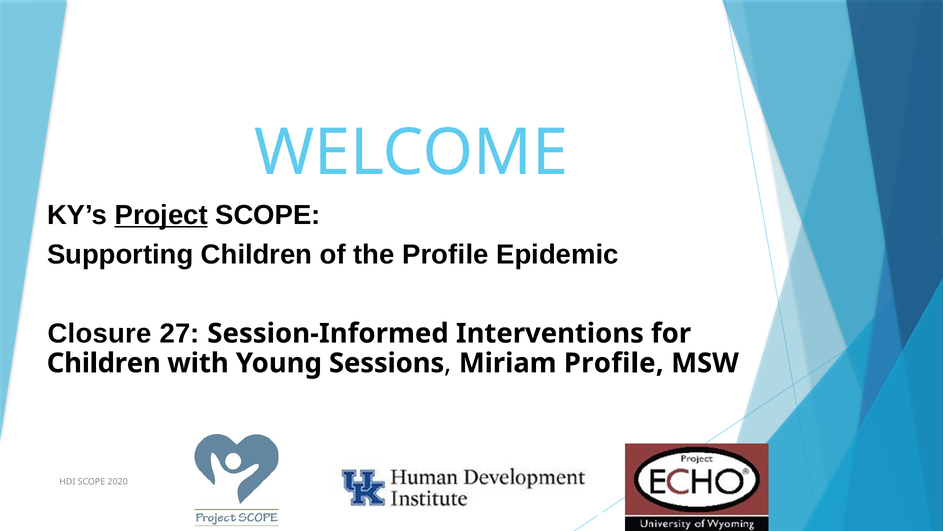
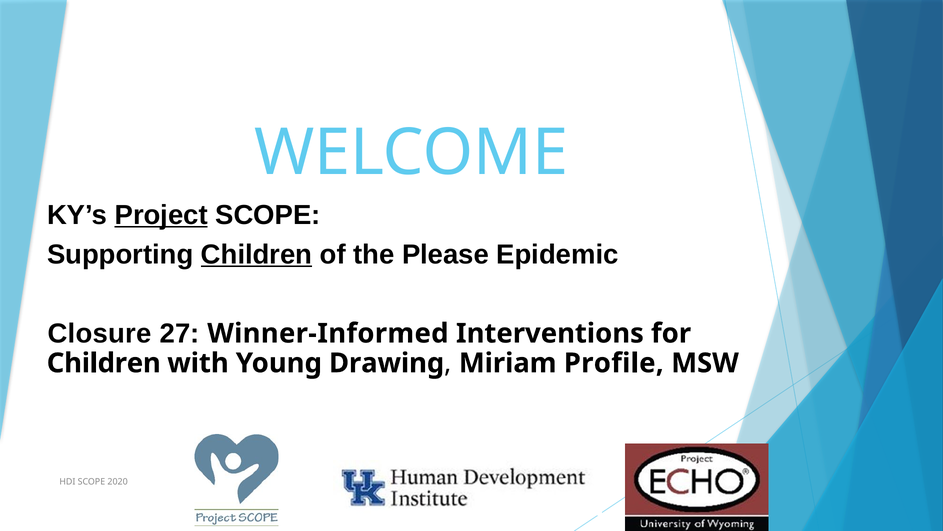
Children underline: none -> present (257, 254)
the Profile: Profile -> Please (445, 254)
Session-Informed: Session-Informed -> Winner-Informed (328, 333)
Sessions: Sessions -> Drawing (387, 363)
